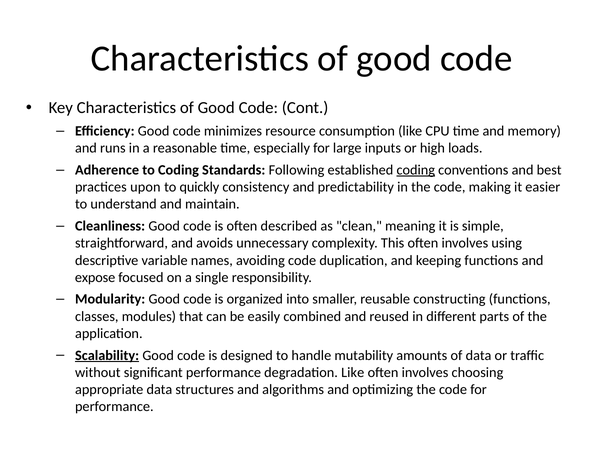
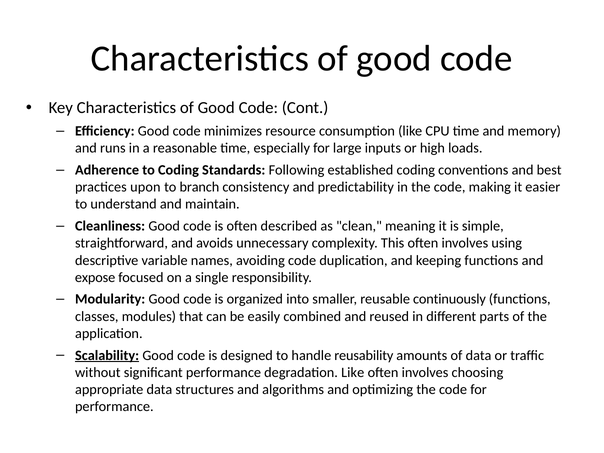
coding underline: present -> none (416, 170)
quickly: quickly -> branch (199, 187)
constructing: constructing -> continuously (449, 299)
mutability: mutability -> reusability (364, 355)
